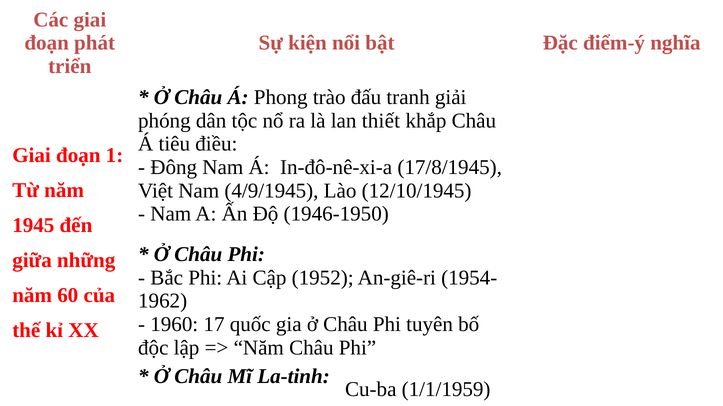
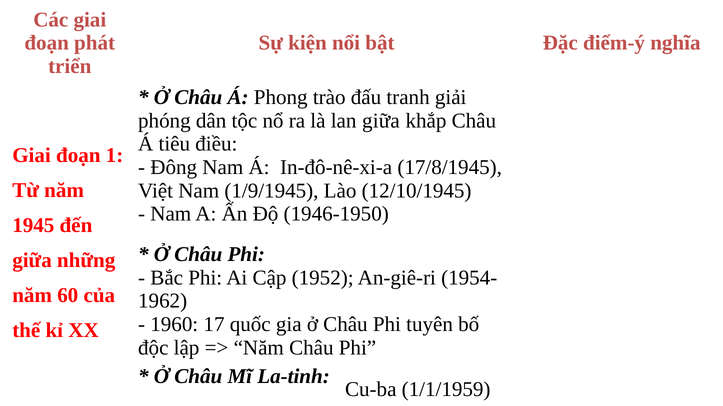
lan thiết: thiết -> giữa (381, 121)
4/9/1945: 4/9/1945 -> 1/9/1945 (271, 191)
